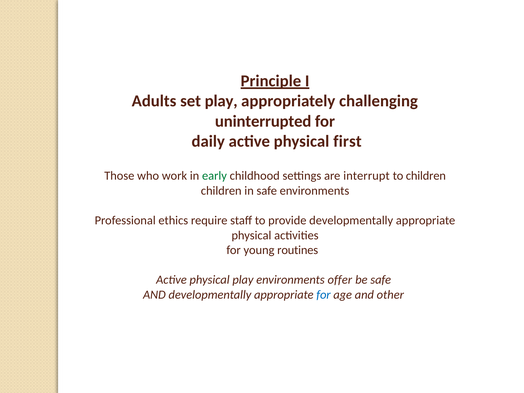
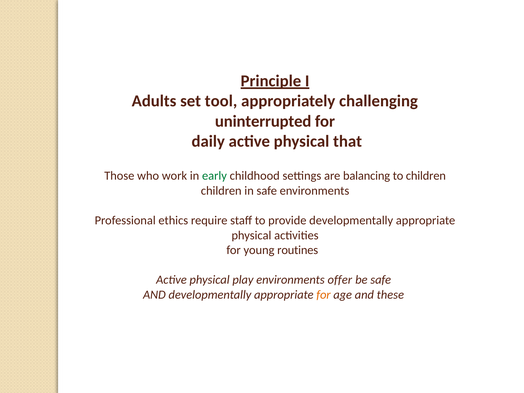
set play: play -> tool (221, 101)
first: first -> that (348, 141)
interrupt: interrupt -> balancing (367, 176)
for colour: blue -> orange (323, 295)
other: other -> these (390, 295)
